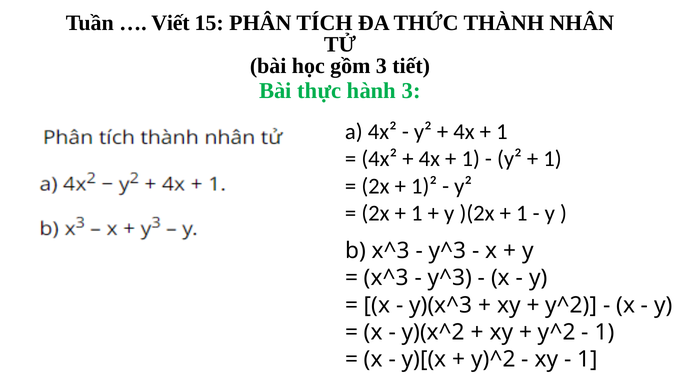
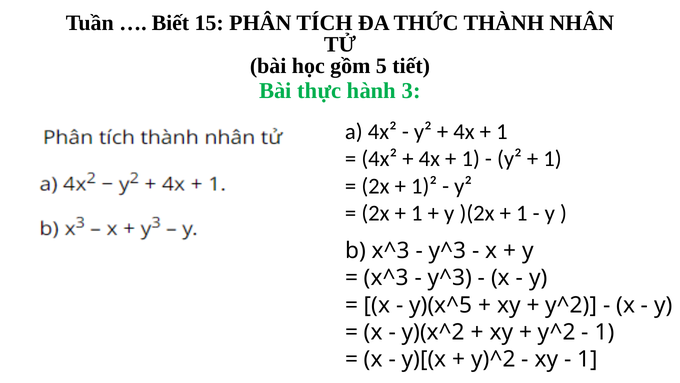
Viết: Viết -> Biết (170, 23)
gồm 3: 3 -> 5 (381, 66)
y)(x^3: y)(x^3 -> y)(x^5 (441, 305)
